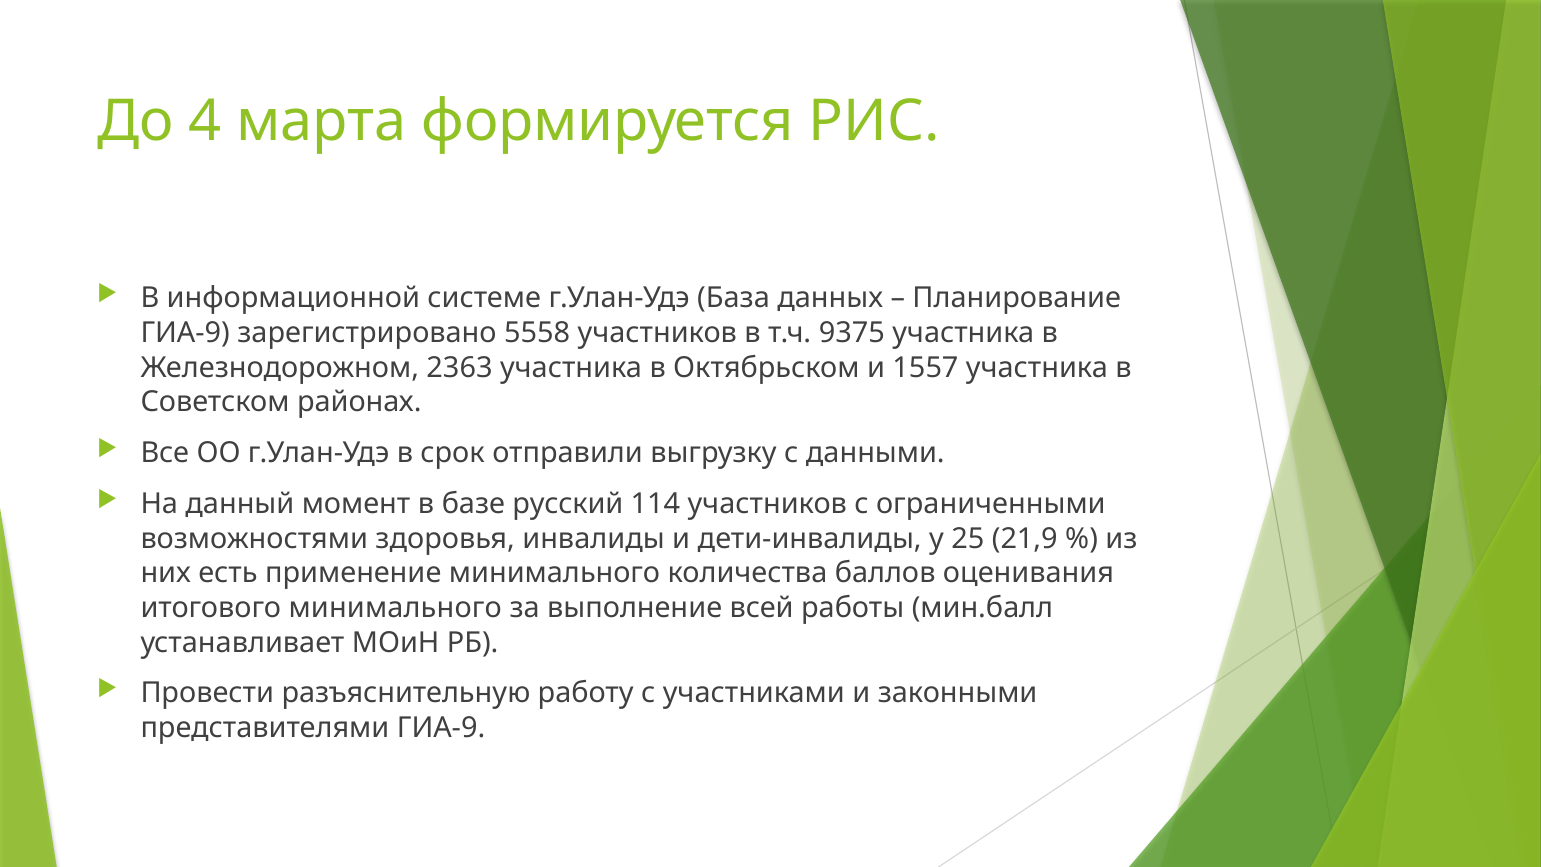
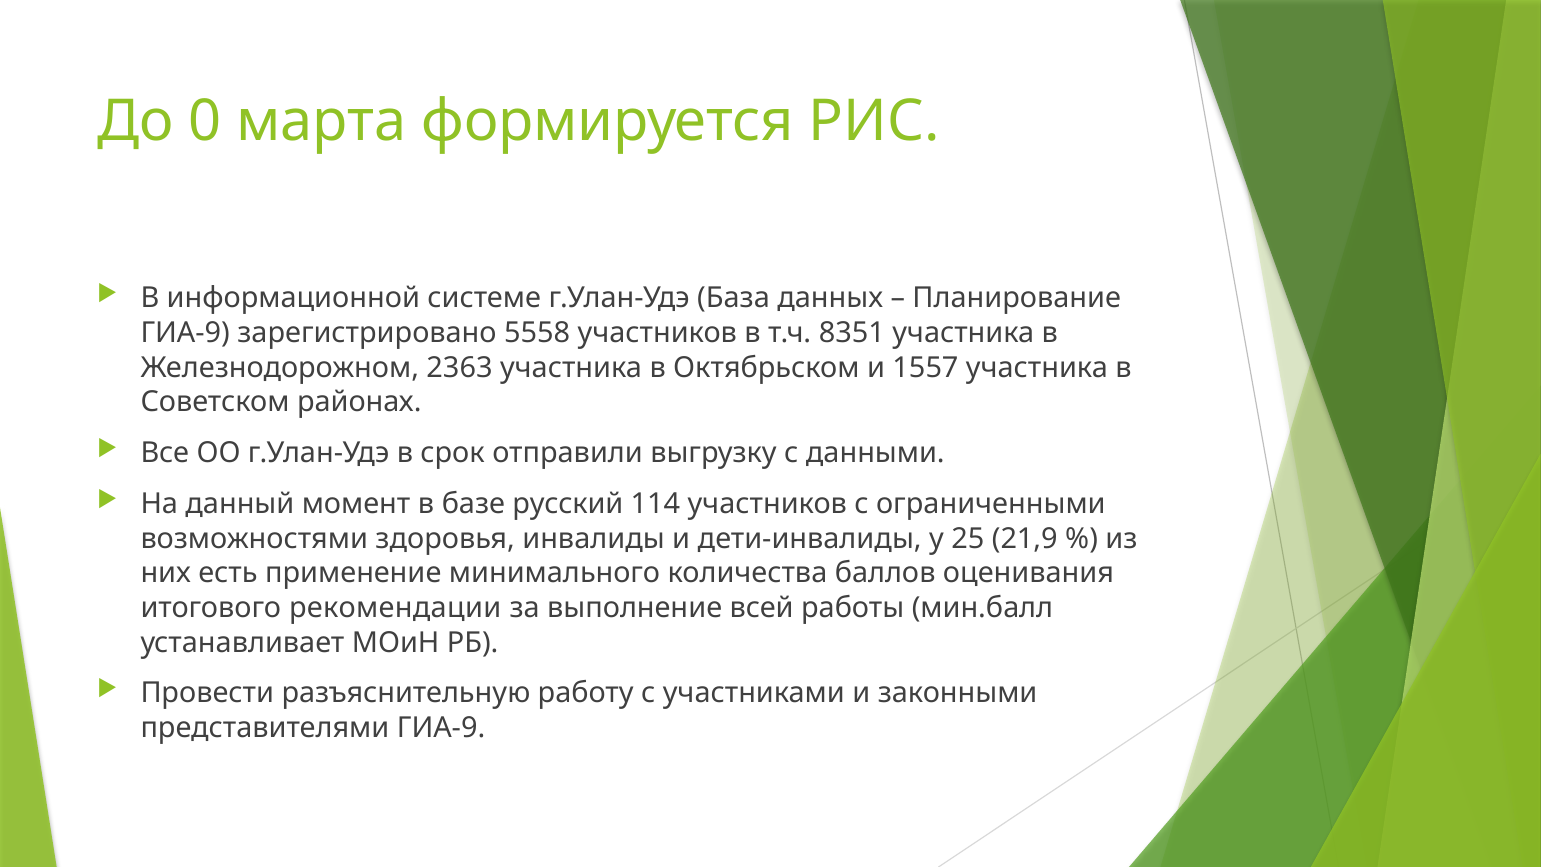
4: 4 -> 0 (205, 122)
9375: 9375 -> 8351 (852, 333)
итогового минимального: минимального -> рекомендации (395, 608)
